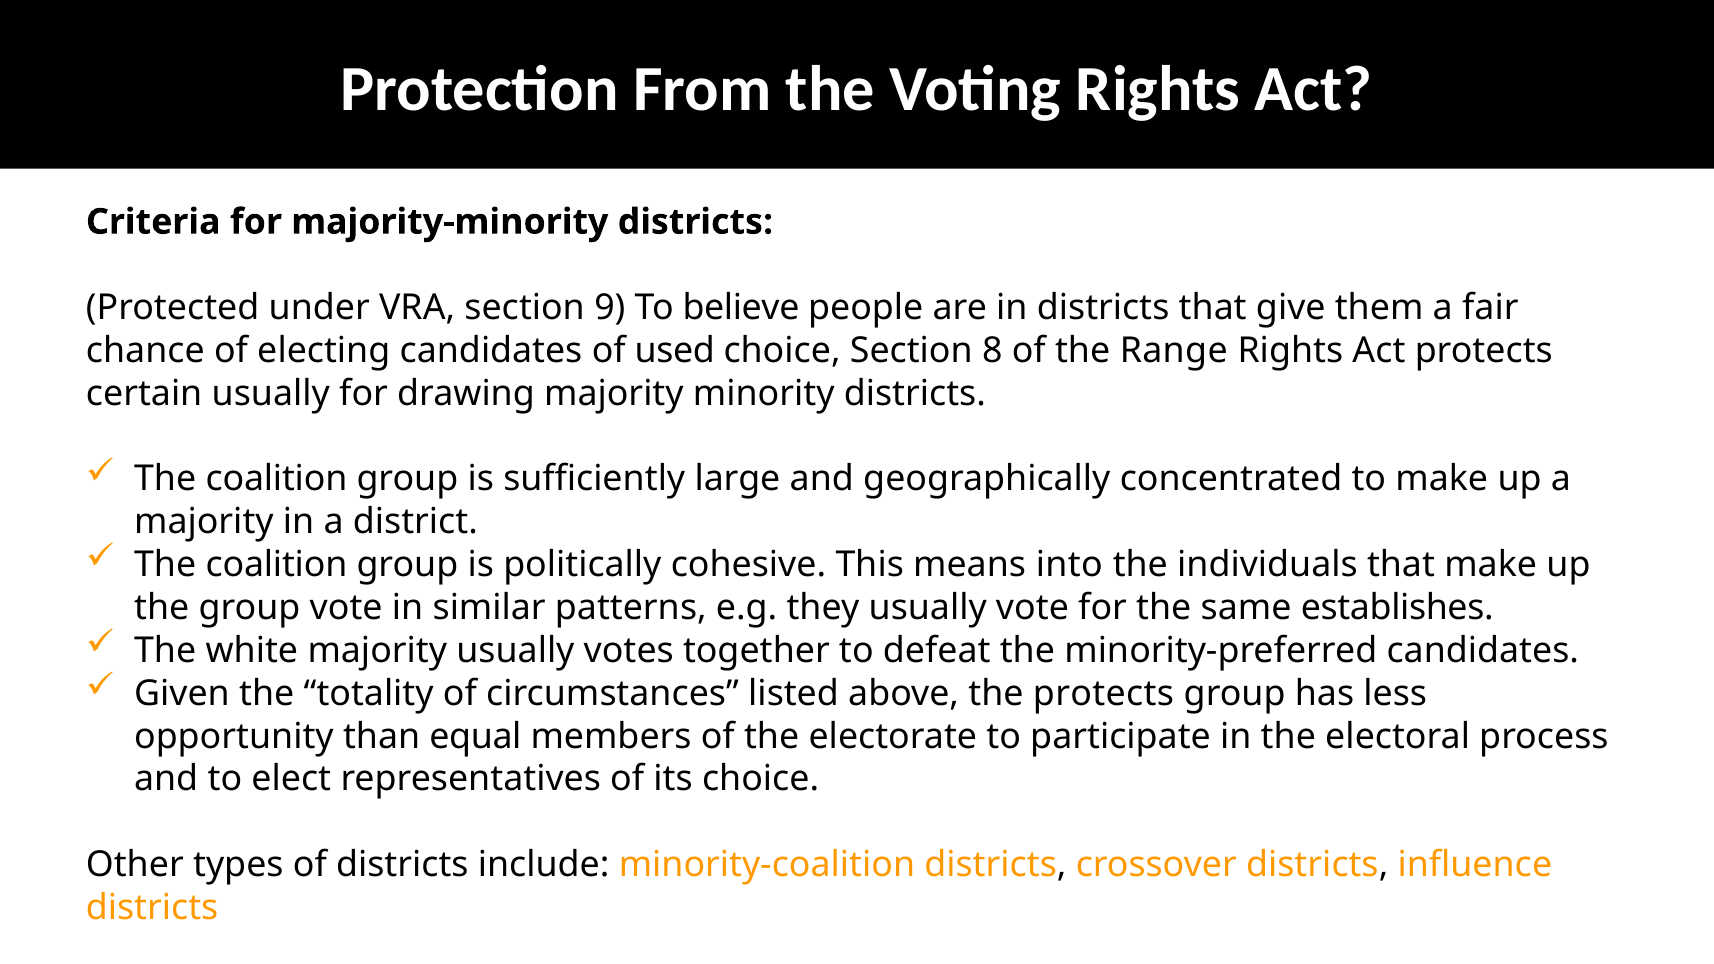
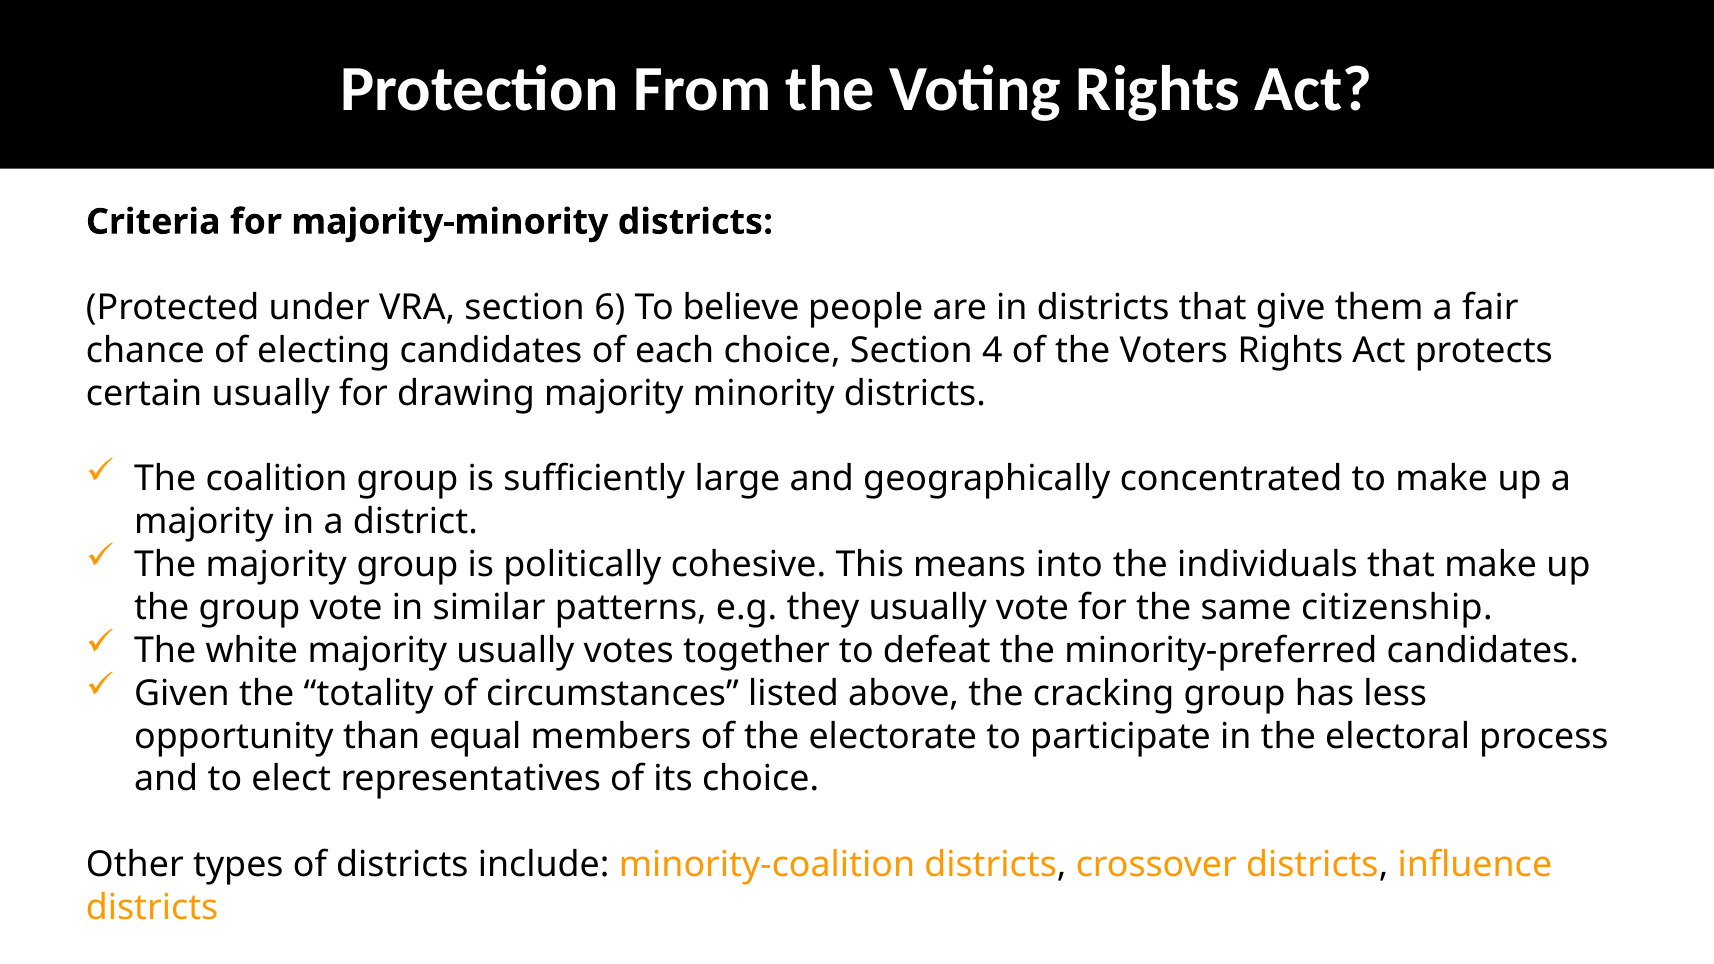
9: 9 -> 6 (610, 308)
used: used -> each (675, 351)
8: 8 -> 4 (992, 351)
Range: Range -> Voters (1174, 351)
coalition: coalition -> majority (276, 565)
establishes: establishes -> citizenship (1397, 608)
the protects: protects -> cracking (1104, 693)
